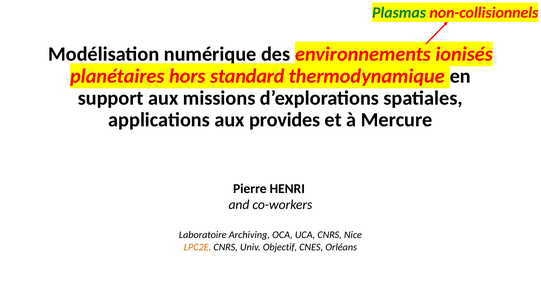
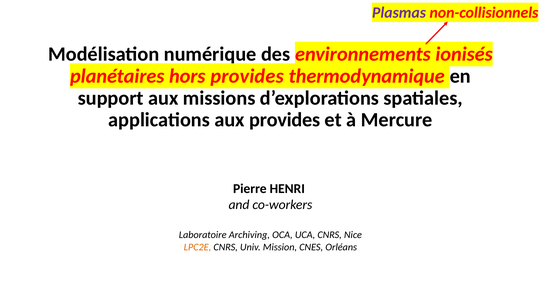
Plasmas colour: green -> purple (399, 13)
hors standard: standard -> provides (247, 76)
Objectif: Objectif -> Mission (280, 247)
